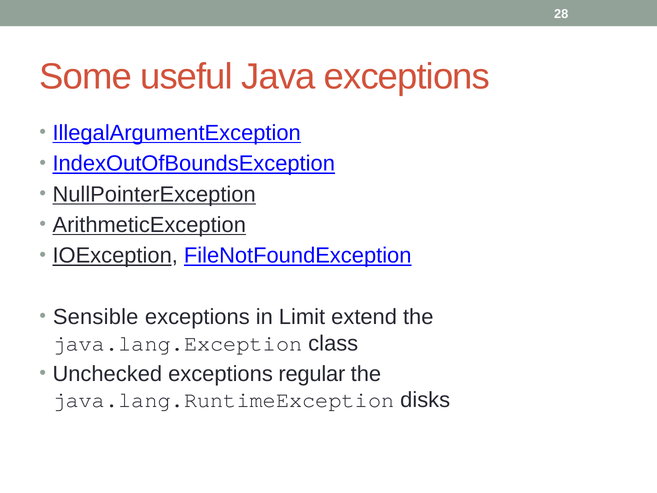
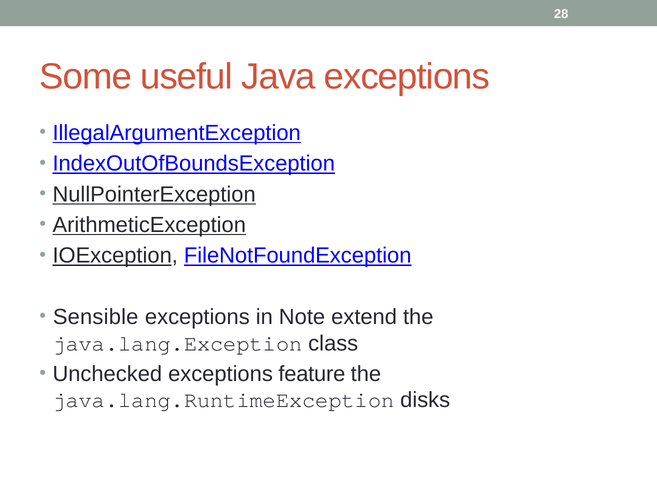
Limit: Limit -> Note (302, 317)
regular: regular -> feature (312, 374)
